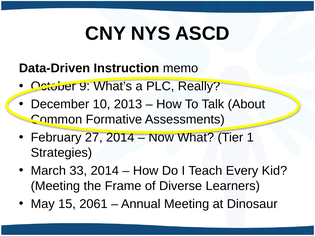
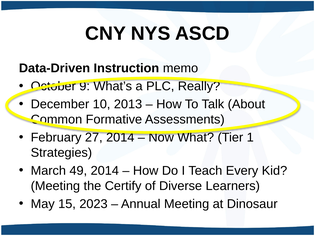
33: 33 -> 49 (78, 171)
Frame: Frame -> Certify (123, 186)
2061: 2061 -> 2023 (93, 204)
